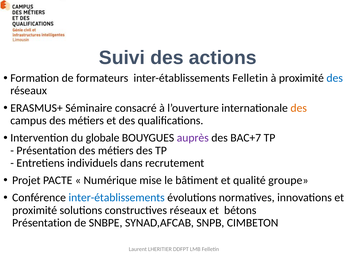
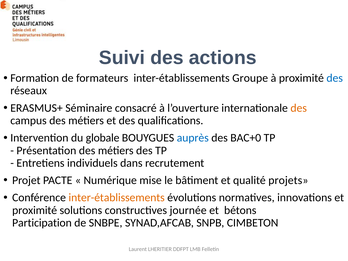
inter-établissements Felletin: Felletin -> Groupe (250, 78)
auprès colour: purple -> blue (193, 138)
BAC+7: BAC+7 -> BAC+0 (246, 138)
groupe: groupe -> projets (288, 180)
inter-établissements colour: blue -> orange (117, 198)
constructives réseaux: réseaux -> journée (188, 210)
Présentation: Présentation -> Participation (42, 223)
